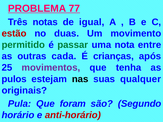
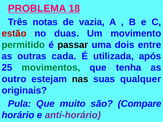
77: 77 -> 18 (74, 8)
igual: igual -> vazia (92, 22)
passar colour: green -> black (73, 45)
nota: nota -> dois (125, 45)
crianças: crianças -> utilizada (113, 56)
movimentos colour: purple -> green (51, 68)
pulos: pulos -> outro (14, 79)
foram: foram -> muito (73, 104)
Segundo: Segundo -> Compare (140, 104)
anti-horário colour: red -> purple (73, 115)
